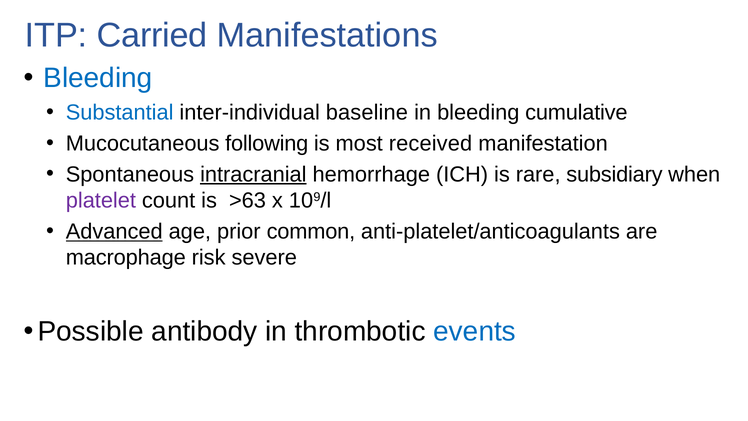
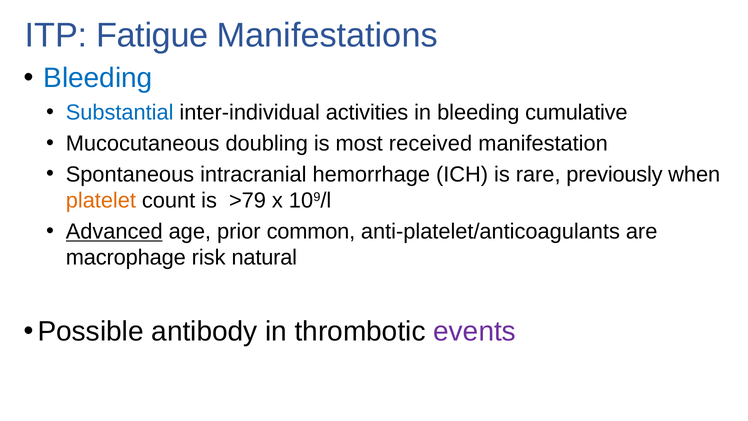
Carried: Carried -> Fatigue (152, 35)
baseline: baseline -> activities (367, 113)
following: following -> doubling (267, 143)
intracranial underline: present -> none (253, 174)
subsidiary: subsidiary -> previously (614, 174)
platelet colour: purple -> orange (101, 201)
>63: >63 -> >79 (248, 201)
severe: severe -> natural (264, 258)
events colour: blue -> purple (475, 331)
